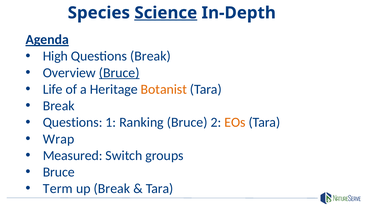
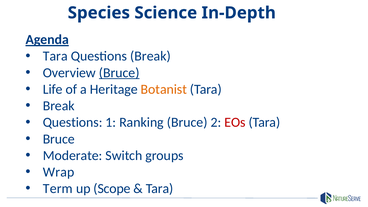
Science underline: present -> none (166, 13)
High: High -> Tara (55, 56)
EOs colour: orange -> red (235, 122)
Wrap: Wrap -> Bruce (59, 139)
Measured: Measured -> Moderate (73, 156)
Bruce: Bruce -> Wrap (59, 172)
up Break: Break -> Scope (112, 189)
